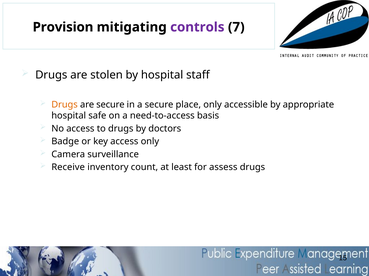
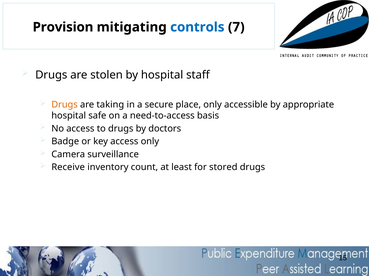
controls colour: purple -> blue (197, 27)
are secure: secure -> taking (110, 105)
assess: assess -> stored (223, 168)
